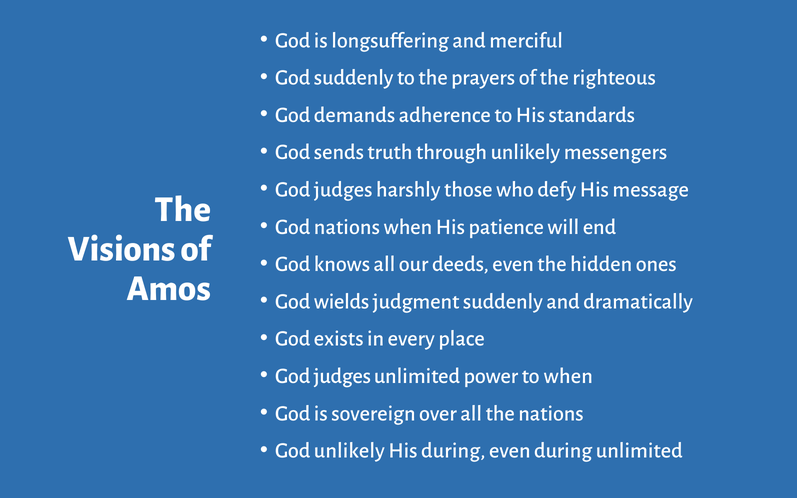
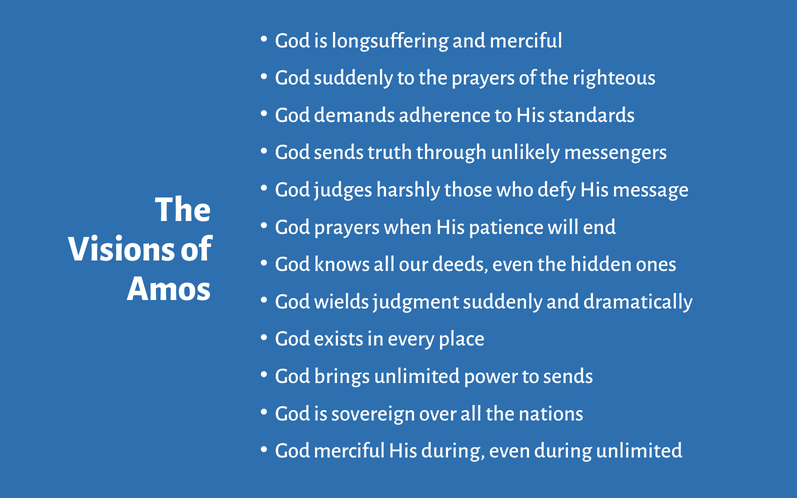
God nations: nations -> prayers (347, 227)
judges: judges -> brings (342, 376)
to when: when -> sends (568, 376)
God unlikely: unlikely -> merciful (349, 451)
